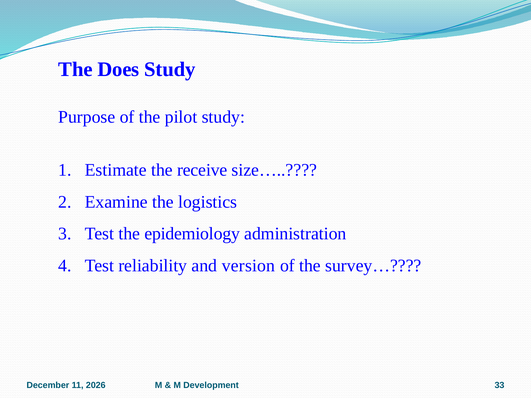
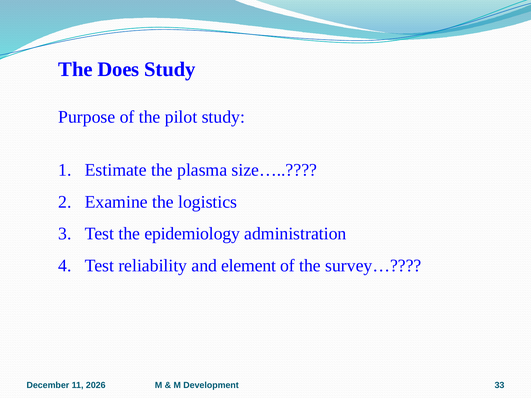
receive: receive -> plasma (202, 170)
version: version -> element (249, 266)
